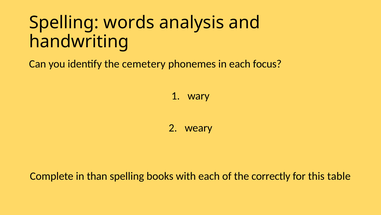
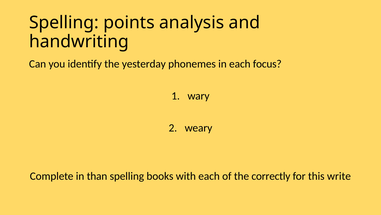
words: words -> points (129, 23)
cemetery: cemetery -> yesterday (144, 64)
table: table -> write (339, 176)
